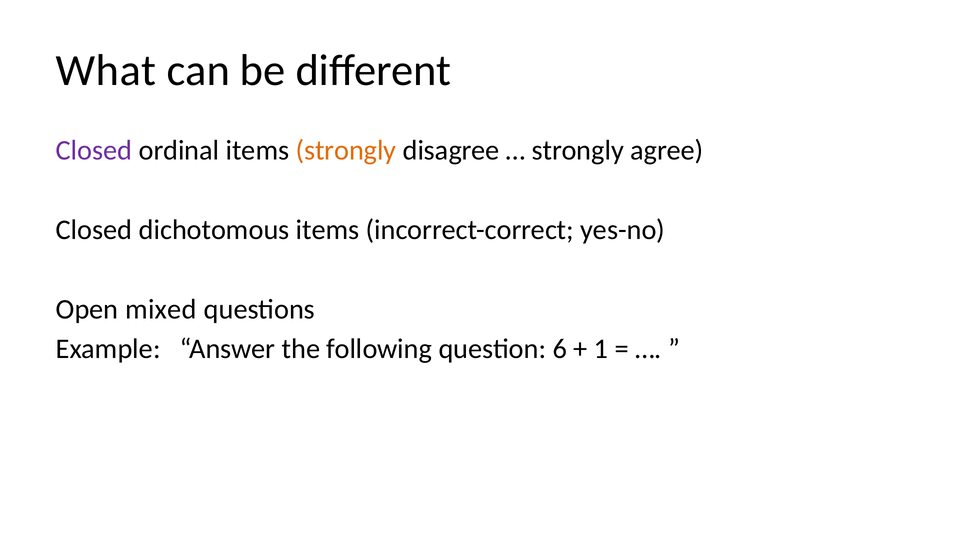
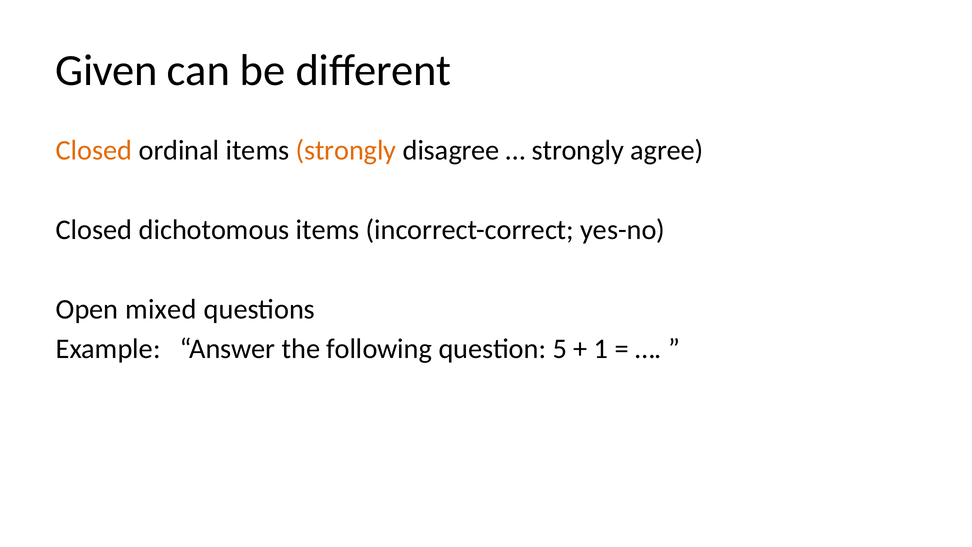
What: What -> Given (107, 71)
Closed colour: purple -> orange (94, 150)
6: 6 -> 5 (560, 349)
